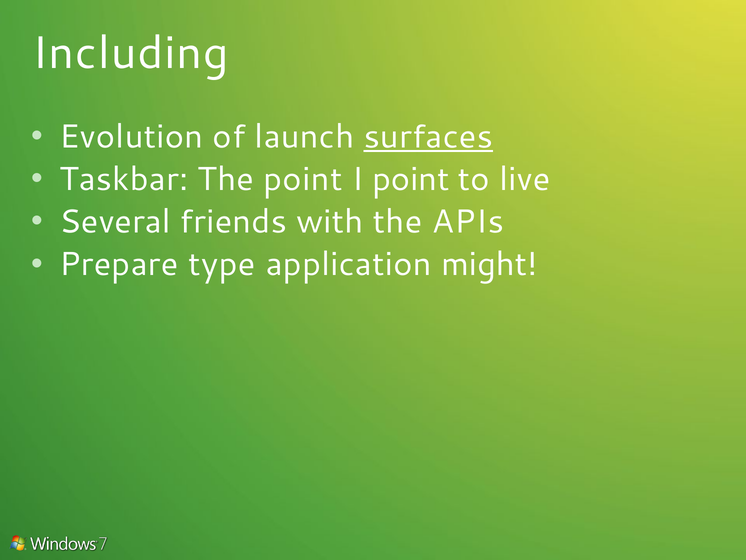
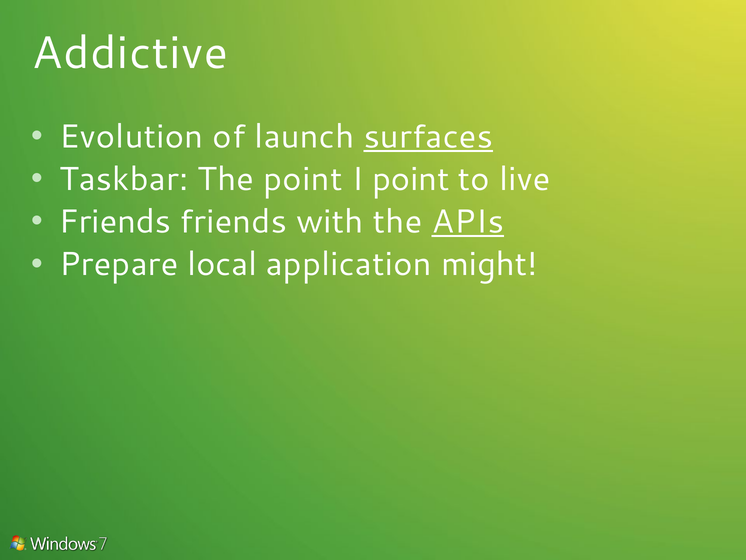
Including: Including -> Addictive (130, 53)
Several: Several -> Friends (115, 222)
APIs underline: none -> present (468, 222)
type: type -> local (222, 264)
